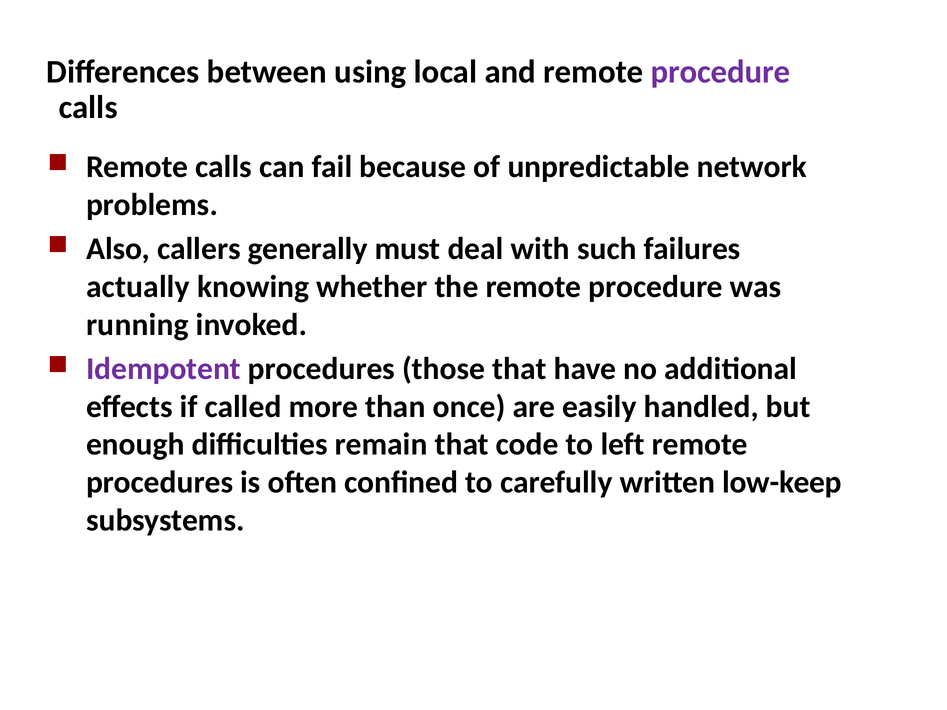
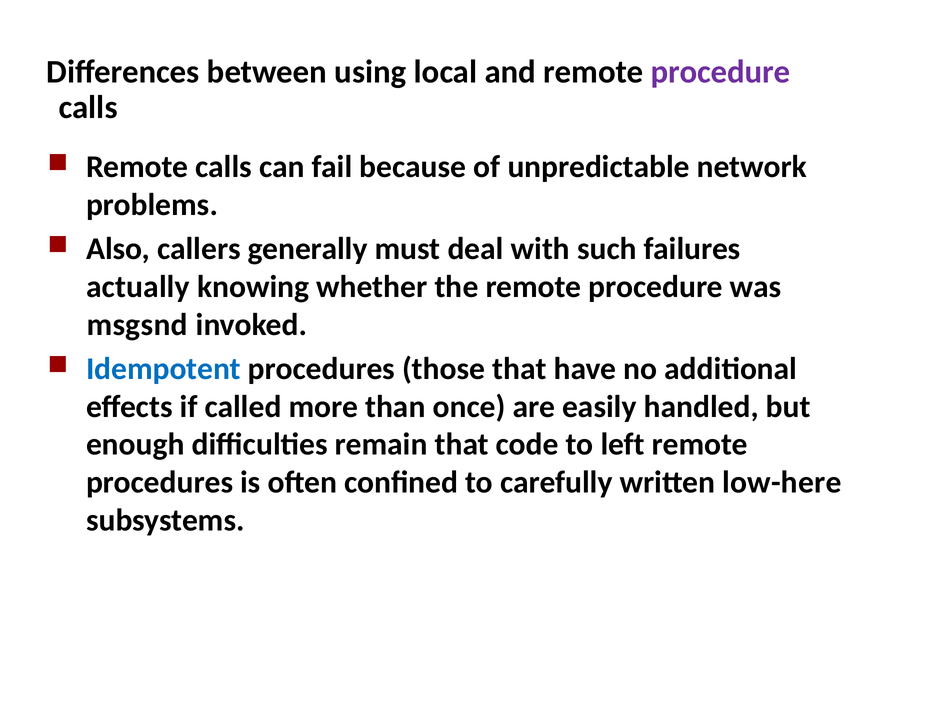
running: running -> msgsnd (137, 325)
Idempotent colour: purple -> blue (163, 369)
low-keep: low-keep -> low-here (782, 483)
